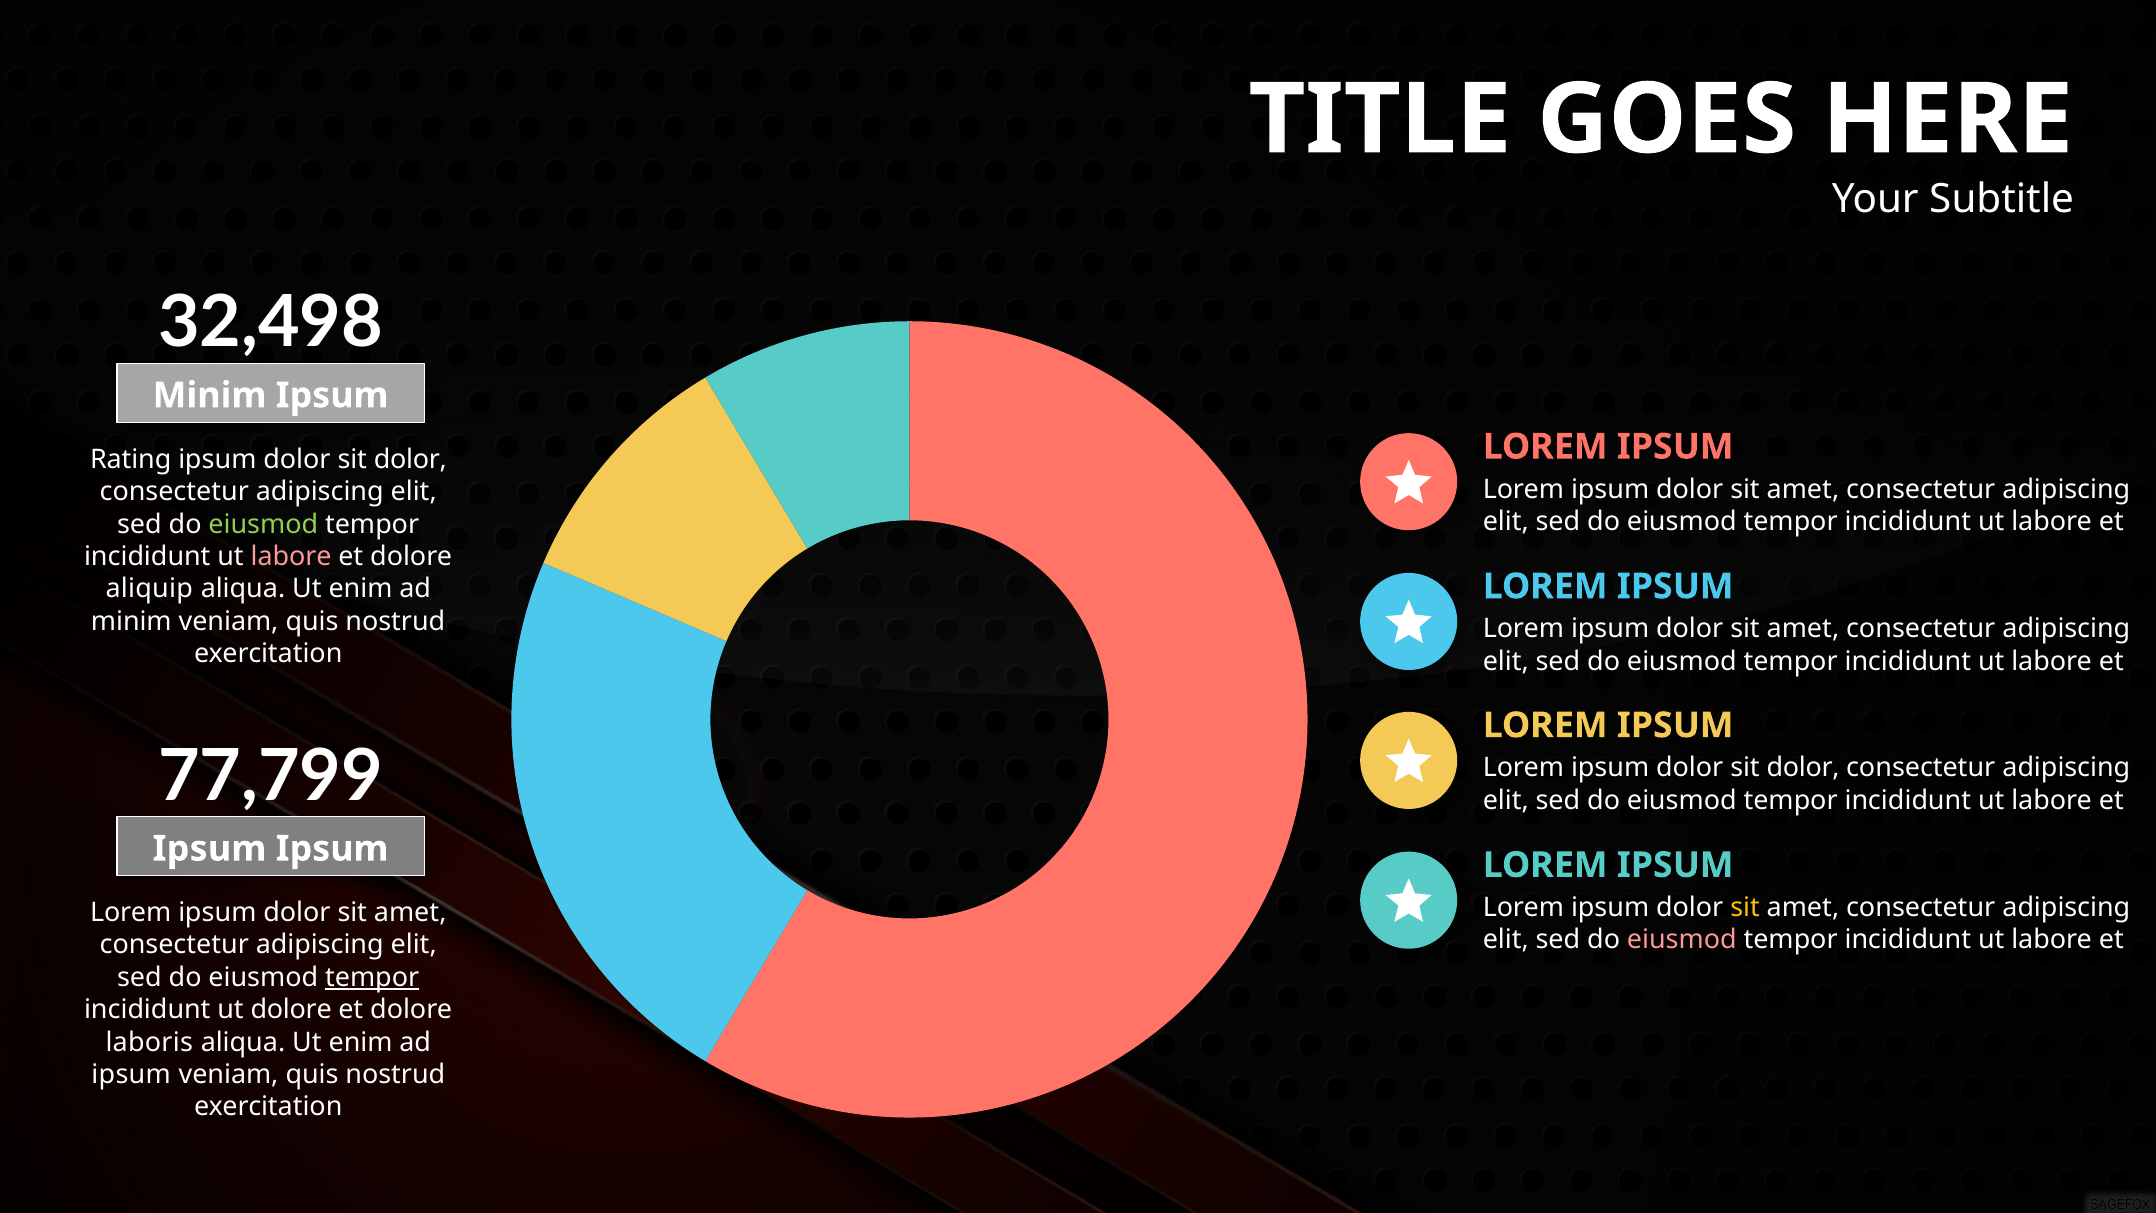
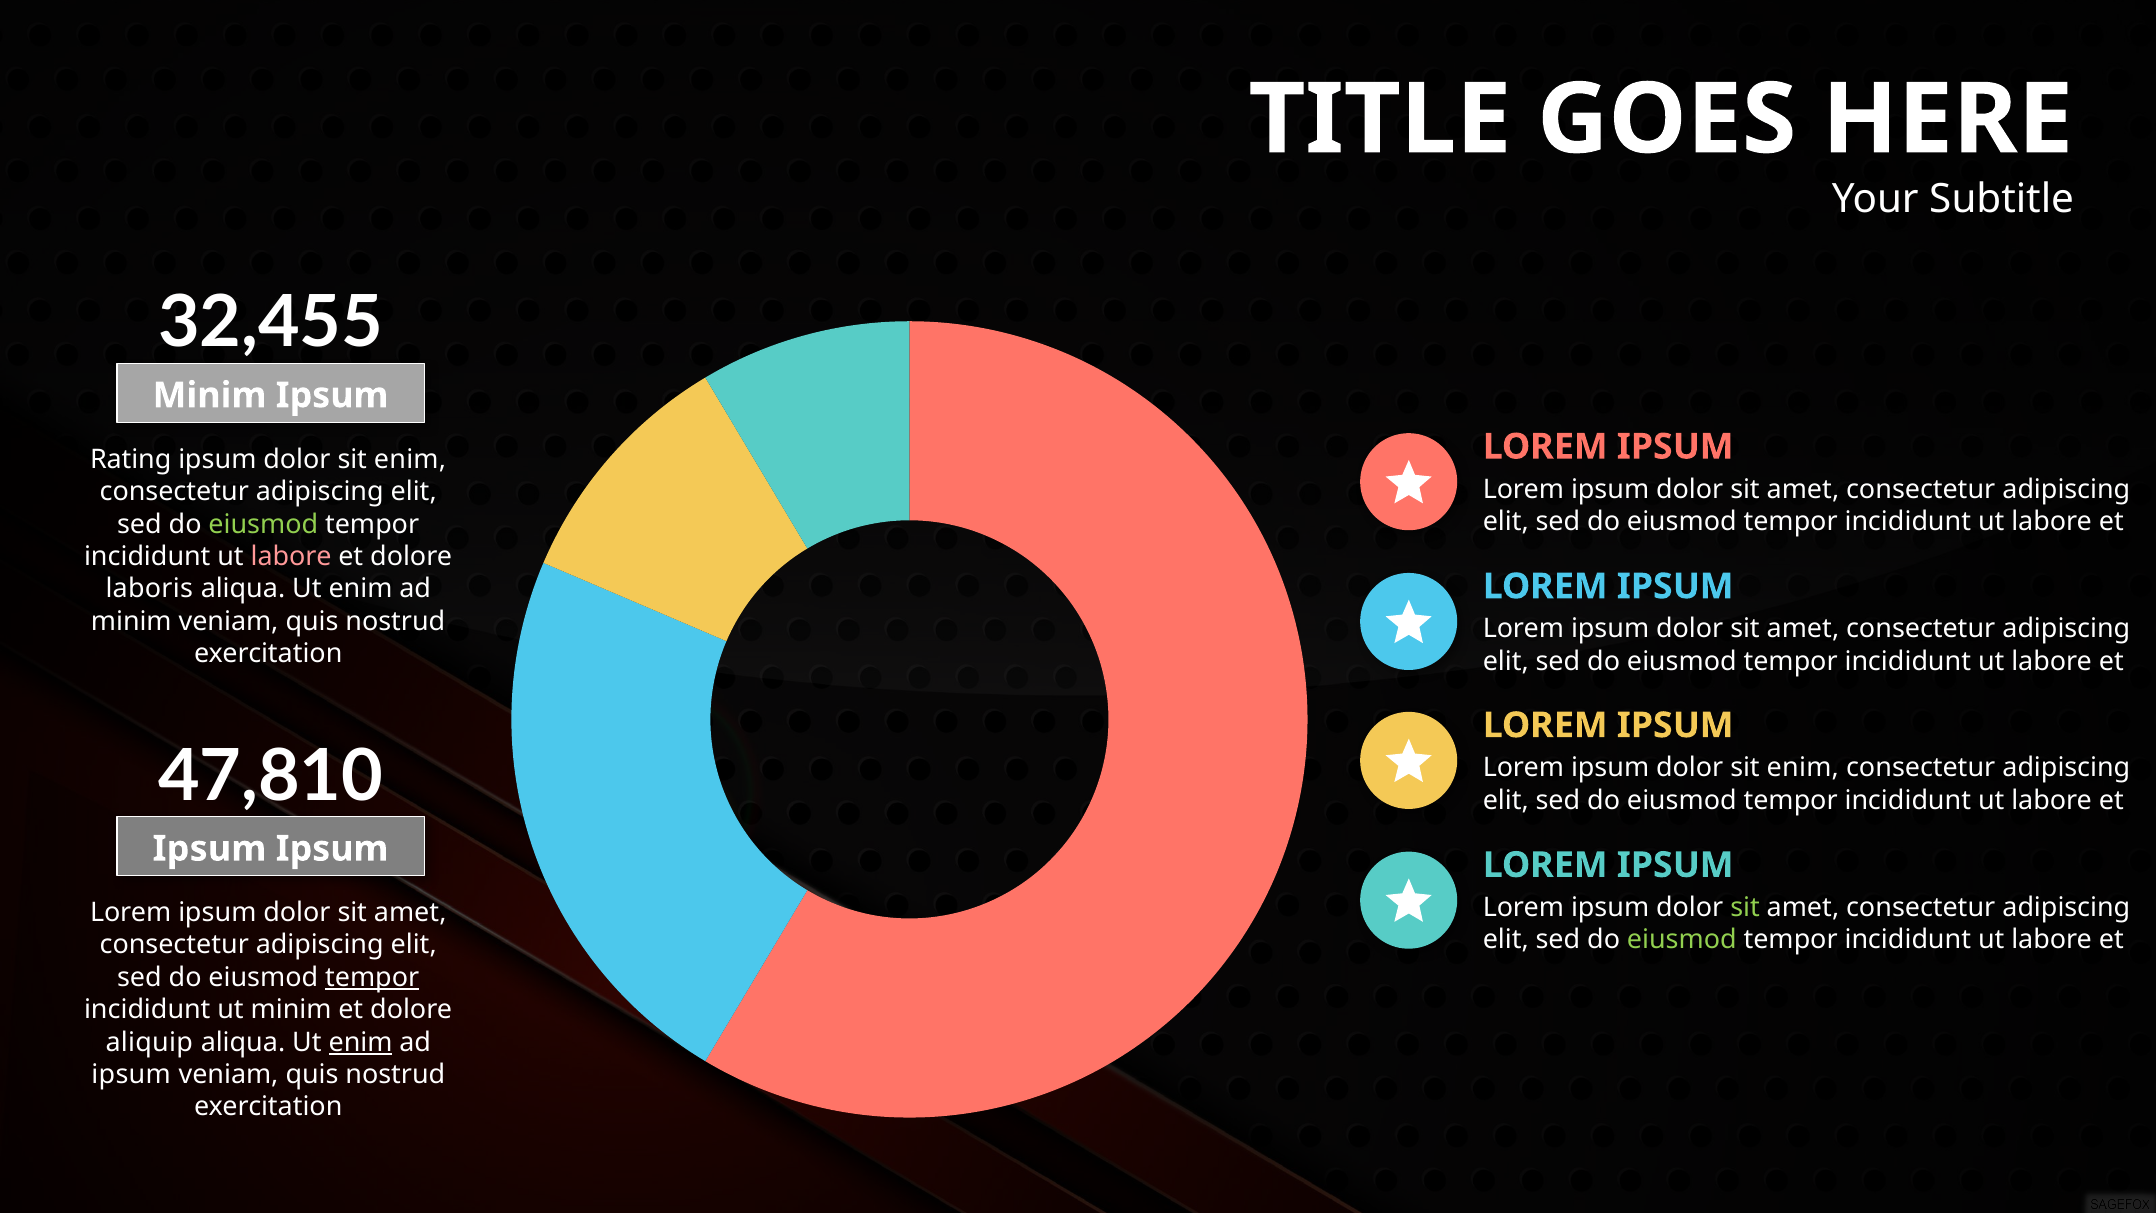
32,498: 32,498 -> 32,455 (271, 323)
dolor: dolor -> enim (410, 459)
aliquip: aliquip -> laboris (149, 589)
77,799: 77,799 -> 47,810 (271, 776)
dolor: dolor -> enim (1803, 768)
sit colour: yellow -> light green (1745, 907)
eiusmod colour: pink -> light green (1682, 940)
ut dolore: dolore -> minim (291, 1010)
laboris: laboris -> aliquip (149, 1042)
enim underline: none -> present (361, 1042)
